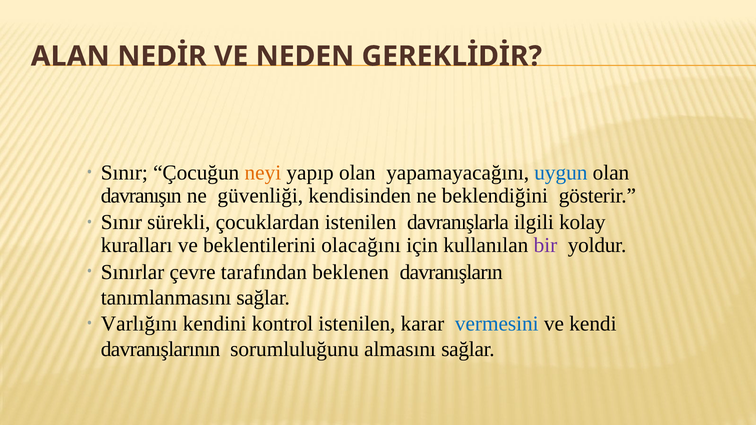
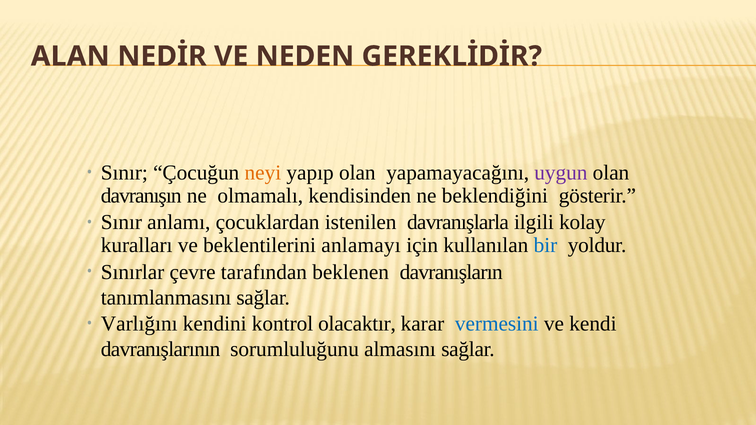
uygun colour: blue -> purple (561, 173)
güvenliği: güvenliği -> olmamalı (260, 196)
sürekli: sürekli -> anlamı (179, 223)
olacağını: olacağını -> anlamayı (361, 246)
bir colour: purple -> blue (545, 246)
kontrol istenilen: istenilen -> olacaktır (357, 324)
